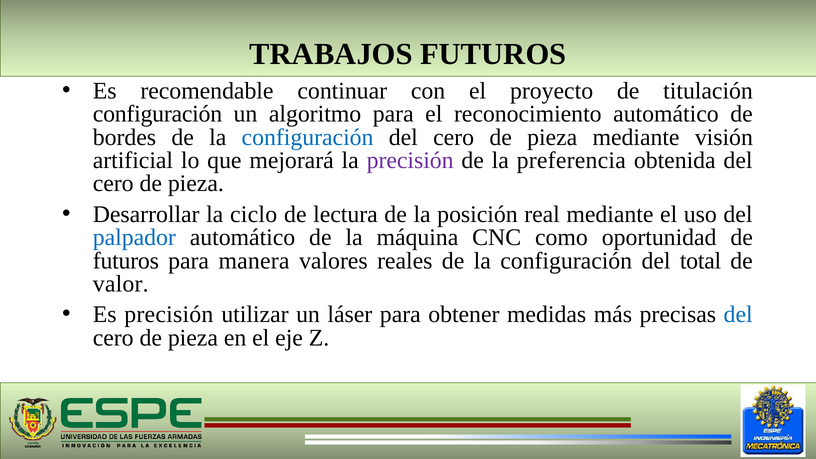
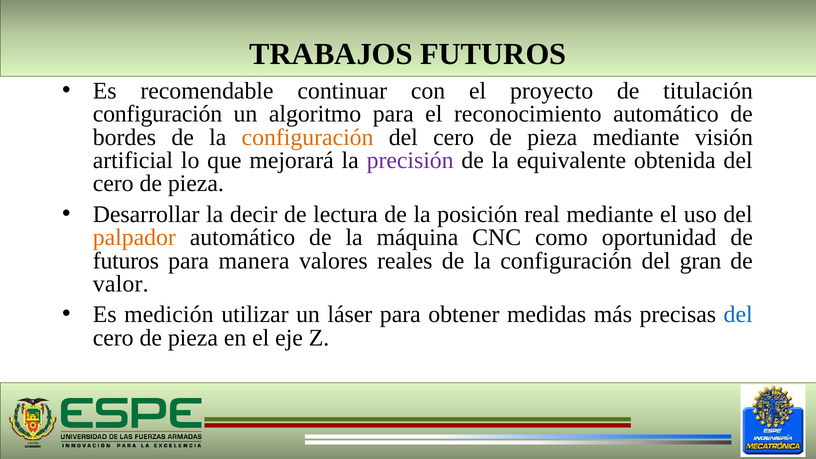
configuración colour: blue -> orange (308, 137)
preferencia: preferencia -> equivalente (571, 160)
ciclo: ciclo -> decir (254, 214)
palpador colour: blue -> orange (134, 238)
total: total -> gran (701, 261)
Es precisión: precisión -> medición (169, 315)
